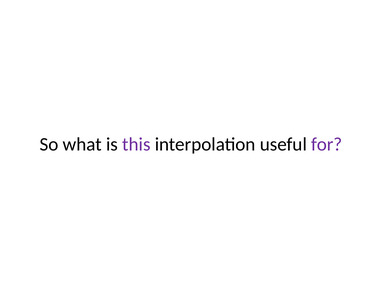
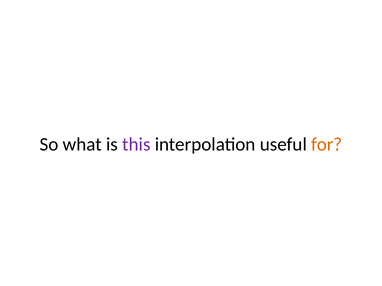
for colour: purple -> orange (327, 145)
